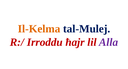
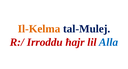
Alla colour: purple -> blue (109, 42)
